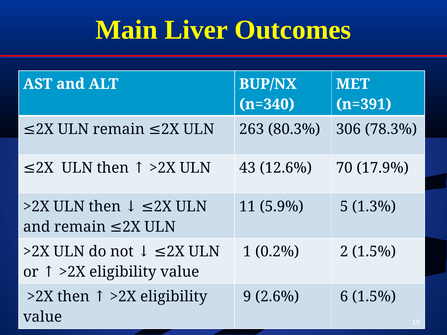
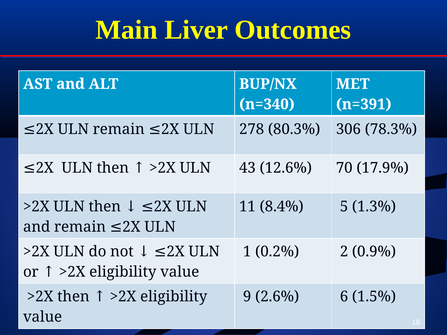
263: 263 -> 278 (252, 129)
5.9%: 5.9% -> 8.4% (282, 207)
2 1.5%: 1.5% -> 0.9% (374, 252)
